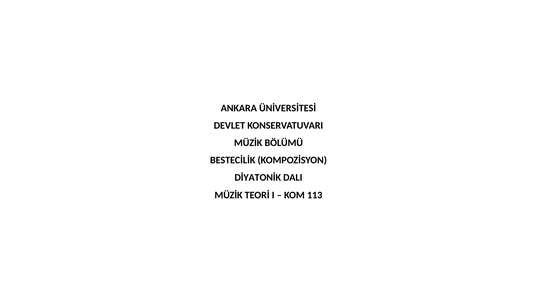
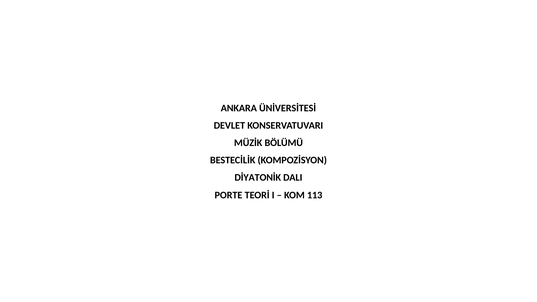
MÜZİK: MÜZİK -> PORTE (228, 195)
